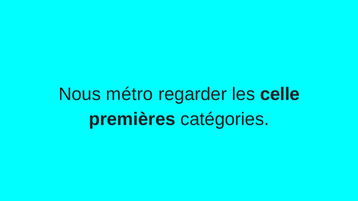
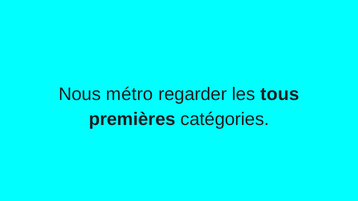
celle: celle -> tous (280, 94)
